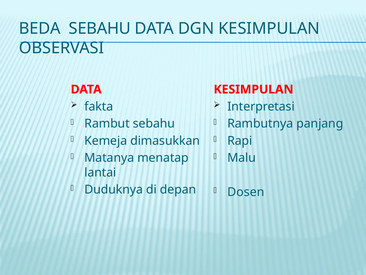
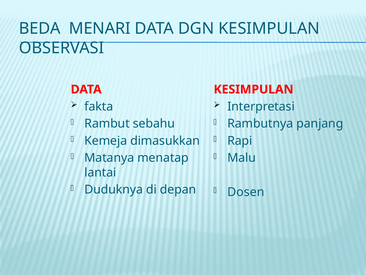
BEDA SEBAHU: SEBAHU -> MENARI (100, 28)
